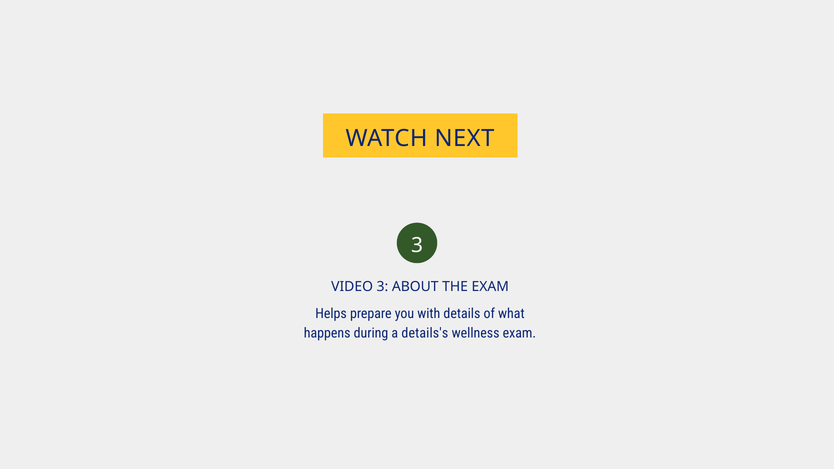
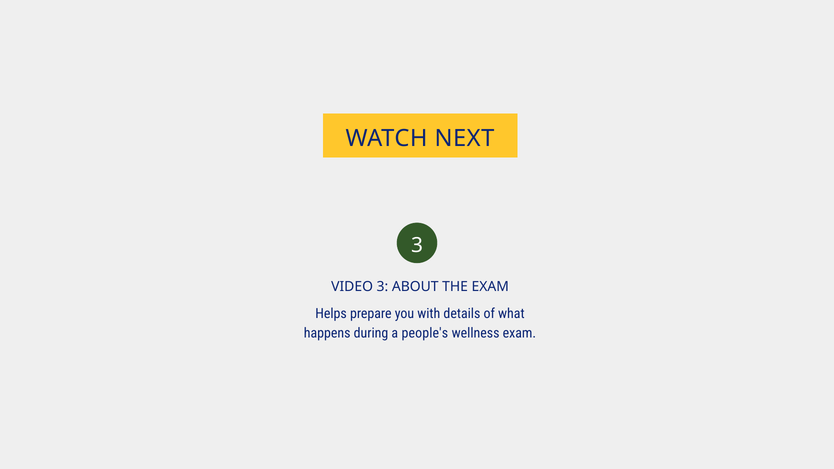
details's: details's -> people's (425, 333)
